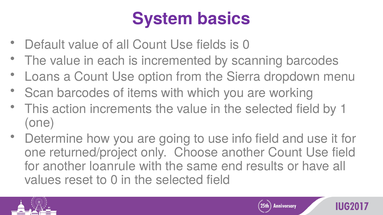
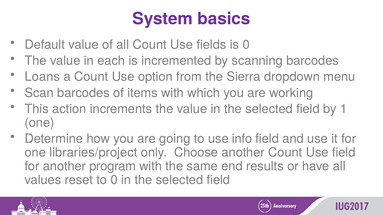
returned/project: returned/project -> libraries/project (93, 153)
loanrule: loanrule -> program (113, 166)
